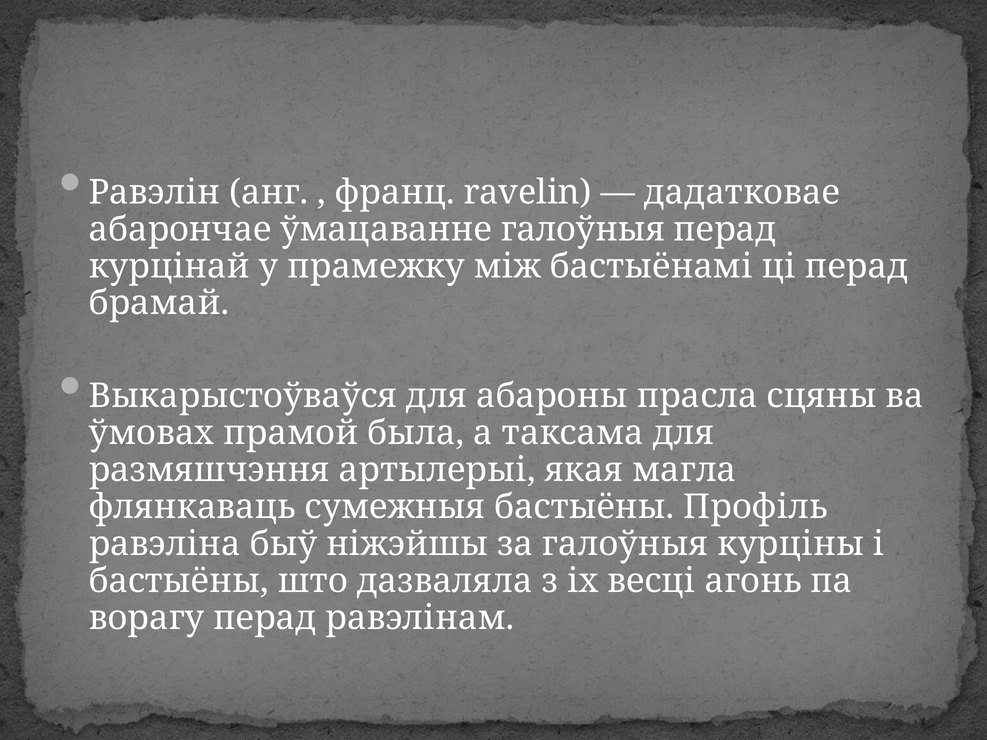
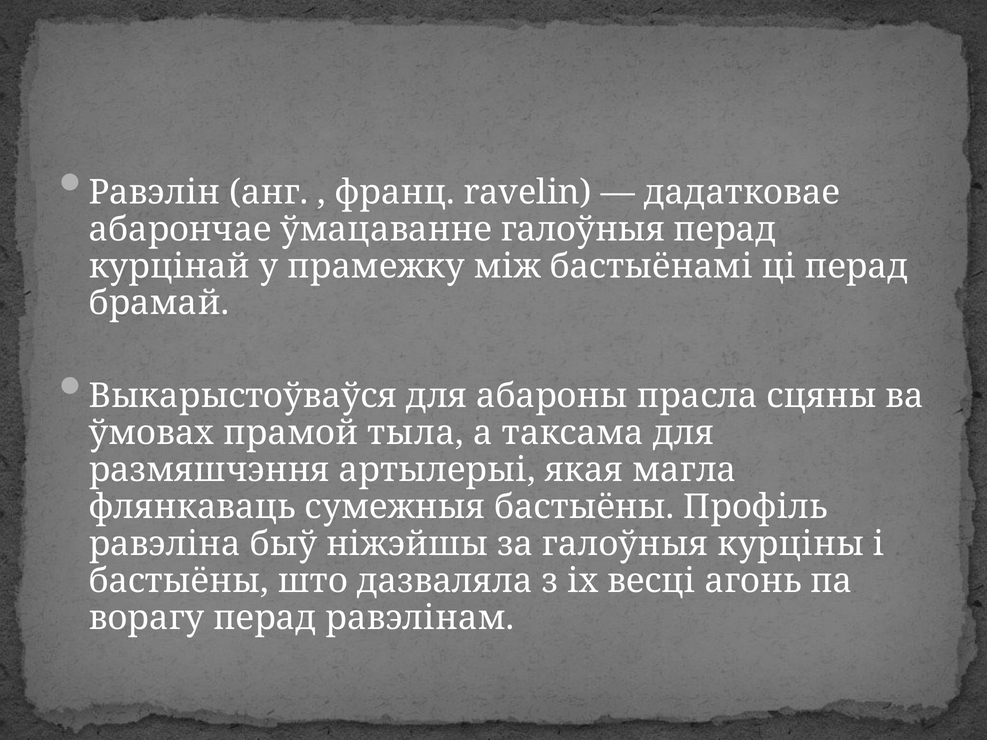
была: была -> тыла (416, 433)
